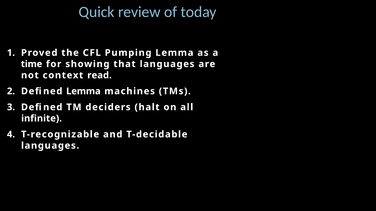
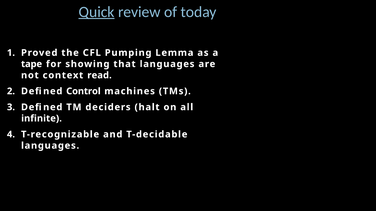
Quick underline: none -> present (97, 12)
time: time -> tape (32, 64)
Defined Lemma: Lemma -> Control (83, 91)
